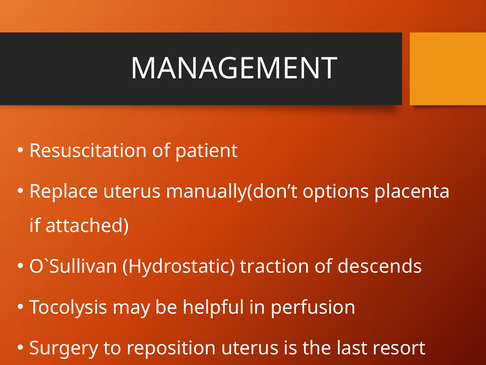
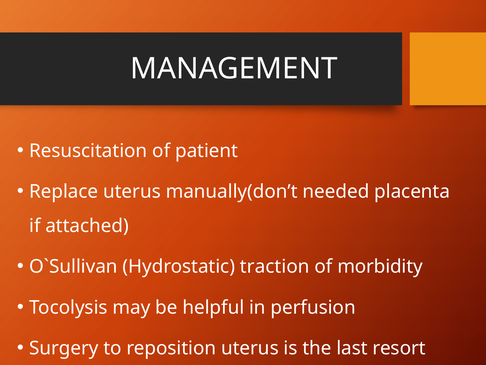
options: options -> needed (336, 191)
descends: descends -> morbidity (380, 266)
